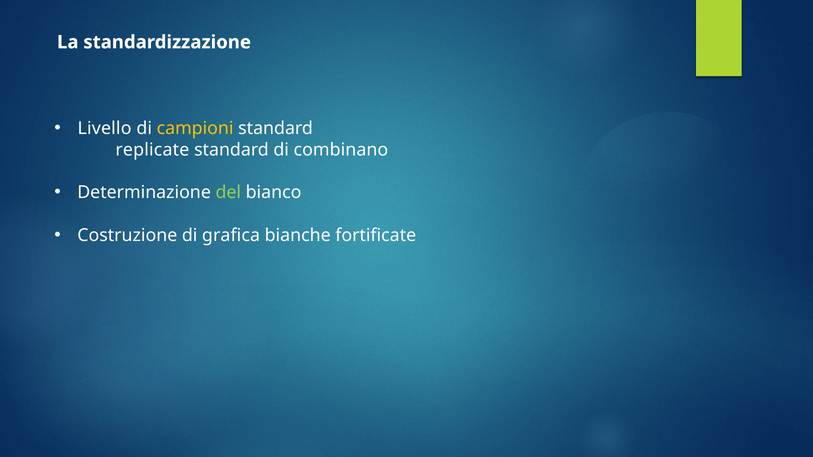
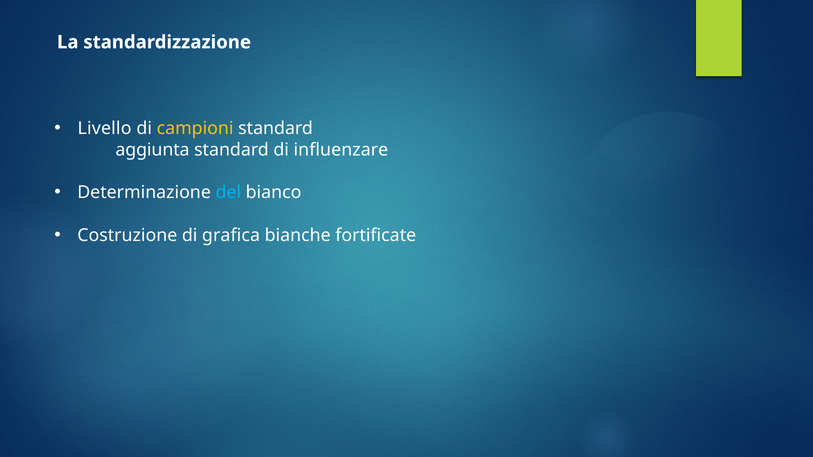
replicate: replicate -> aggiunta (153, 150)
combinano: combinano -> influenzare (341, 150)
del colour: light green -> light blue (228, 193)
